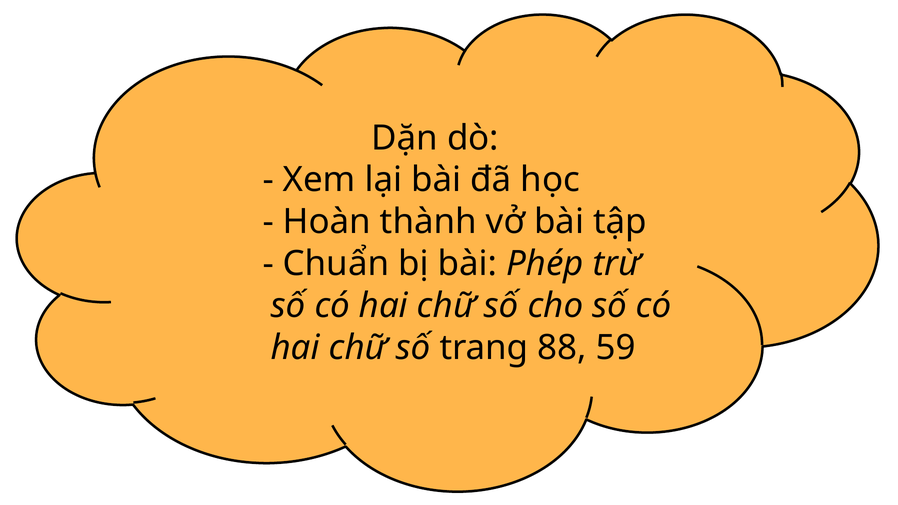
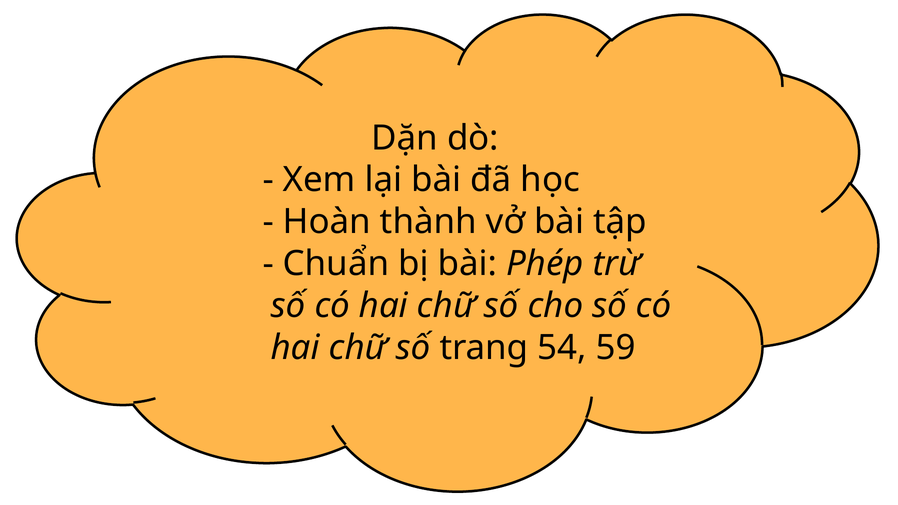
88: 88 -> 54 (562, 348)
